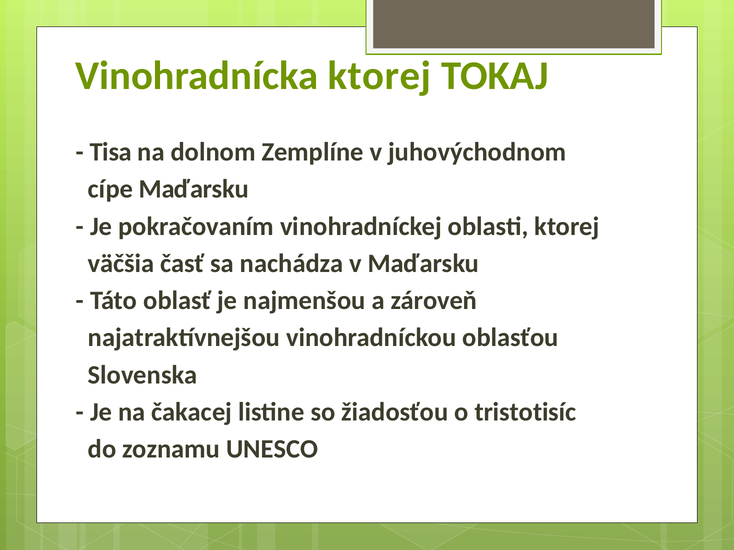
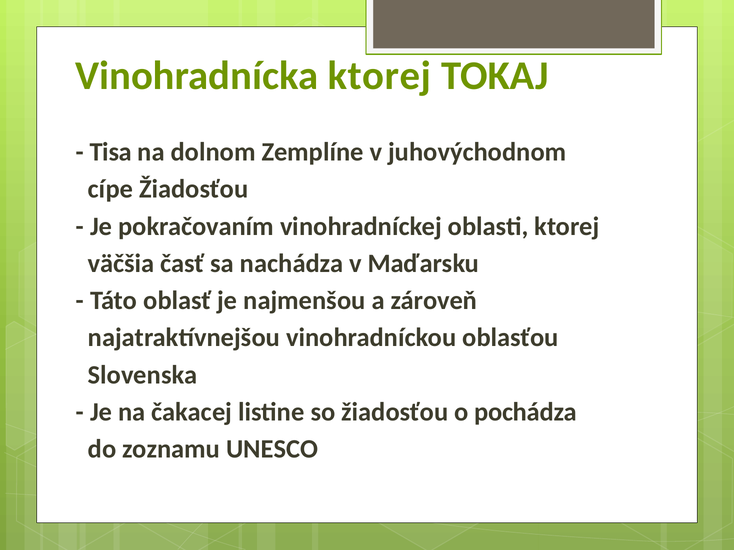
cípe Maďarsku: Maďarsku -> Žiadosťou (194, 189)
tristotisíc: tristotisíc -> pochádza (526, 412)
